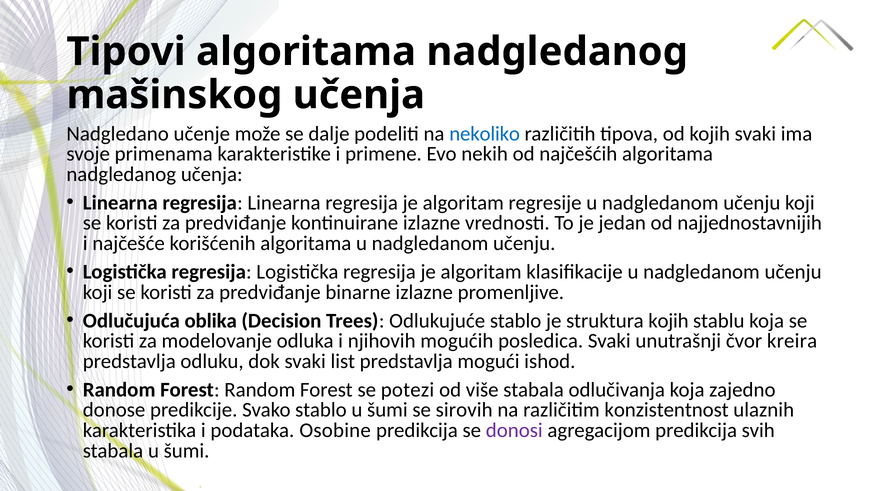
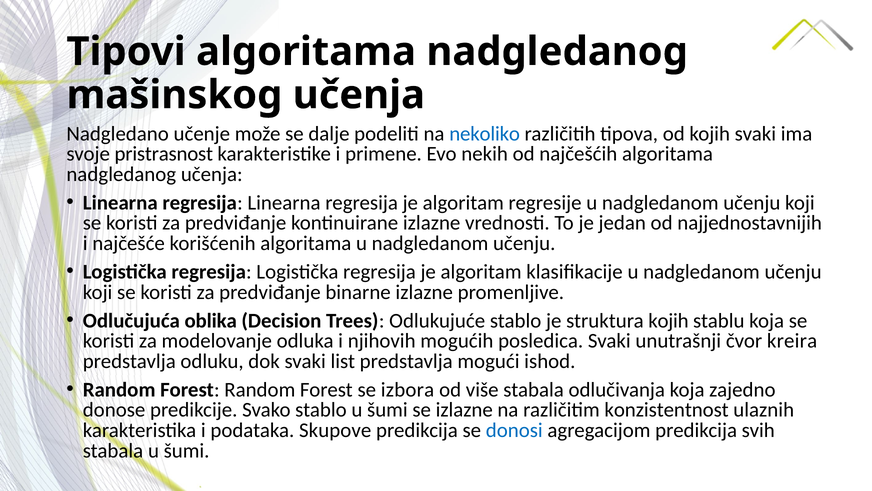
primenama: primenama -> pristrasnost (164, 154)
potezi: potezi -> izbora (407, 389)
se sirovih: sirovih -> izlazne (464, 410)
Osobine: Osobine -> Skupove (335, 430)
donosi colour: purple -> blue (514, 430)
